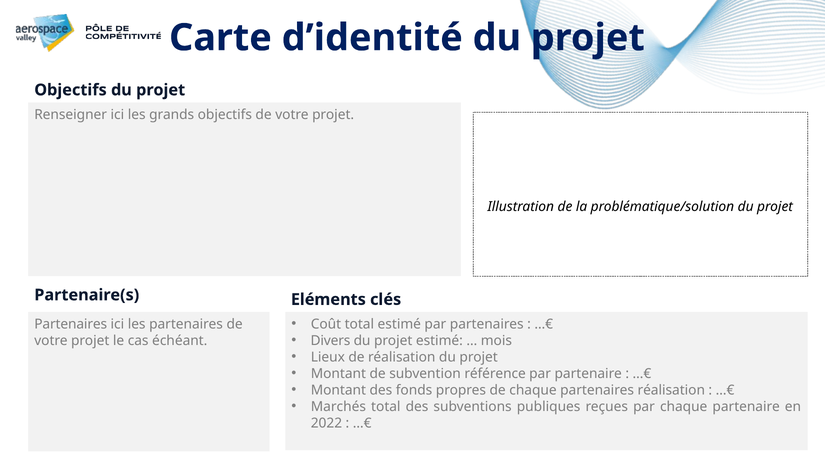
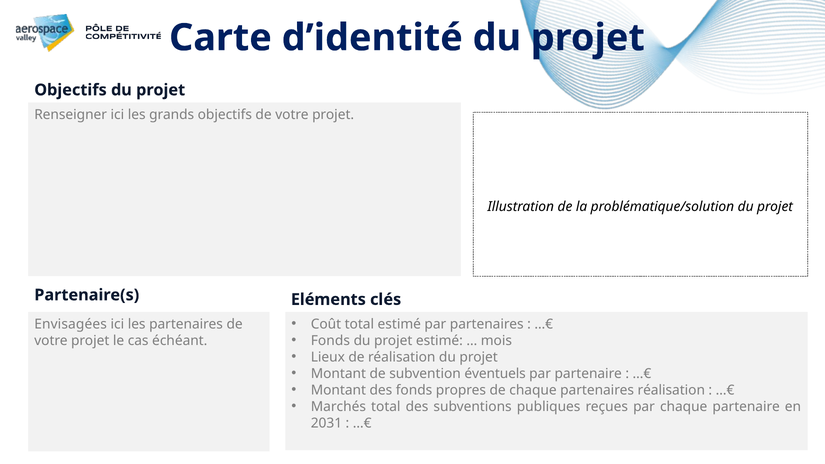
Partenaires: Partenaires -> Envisagées (71, 324)
Divers: Divers -> Fonds (330, 341)
référence: référence -> éventuels (495, 374)
2022: 2022 -> 2031 (326, 423)
